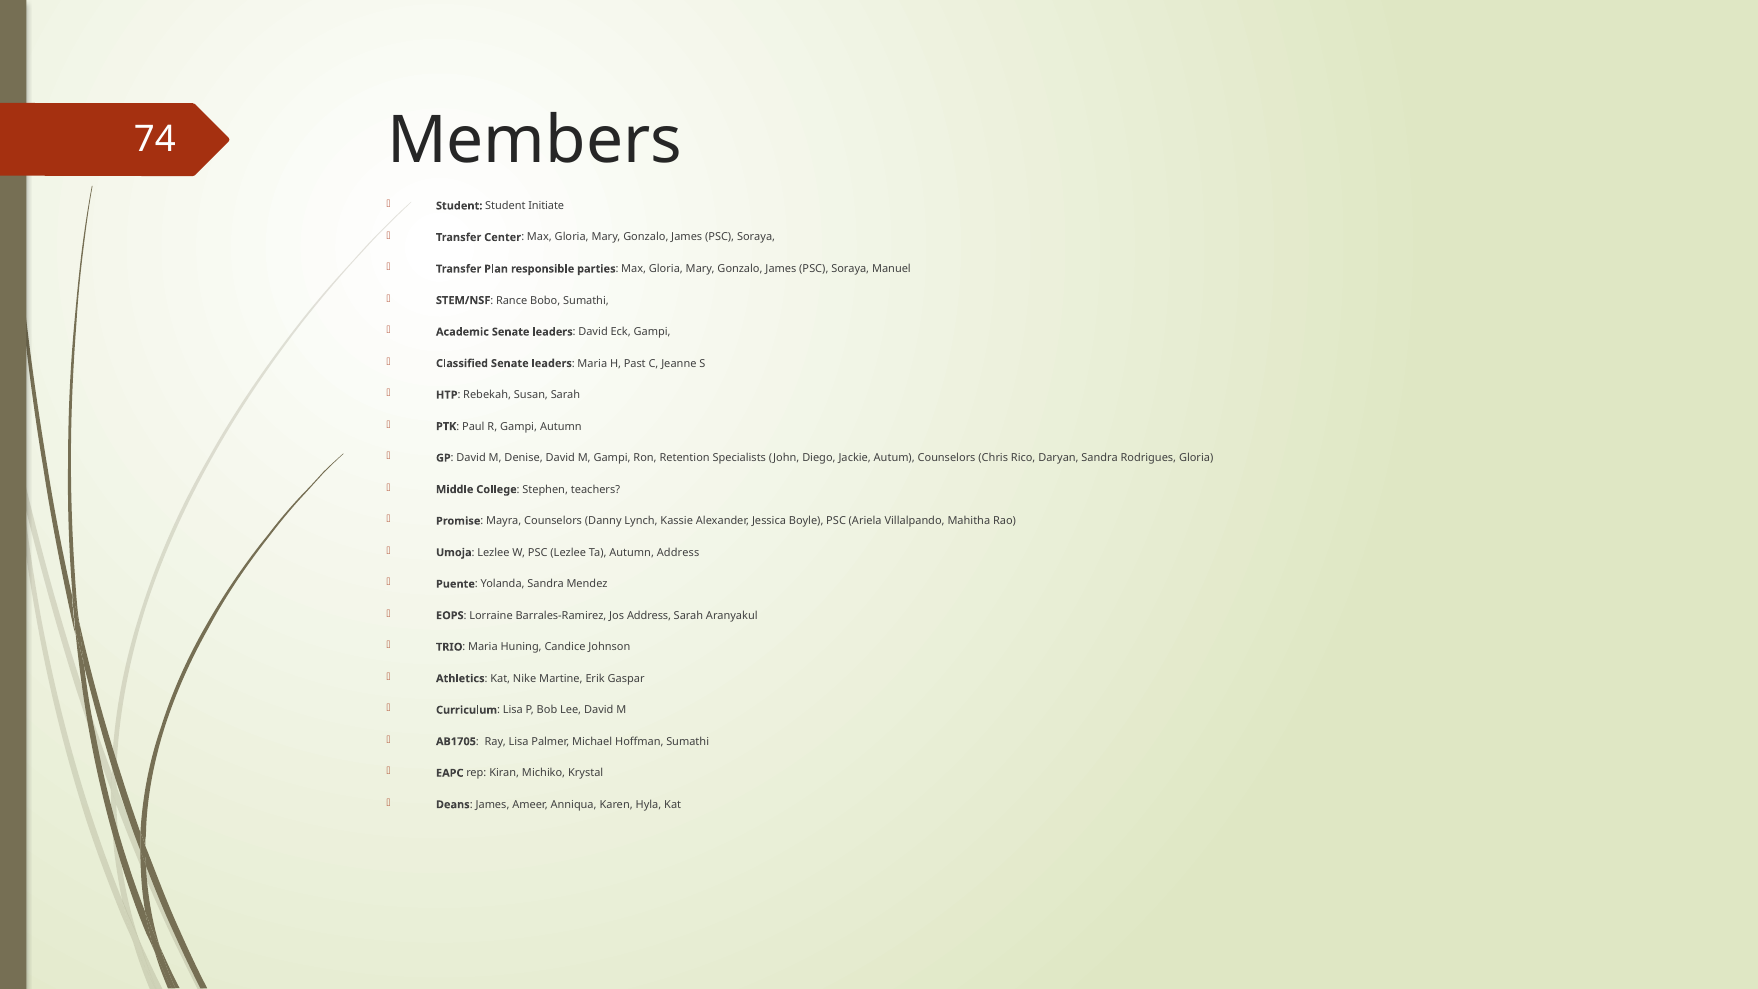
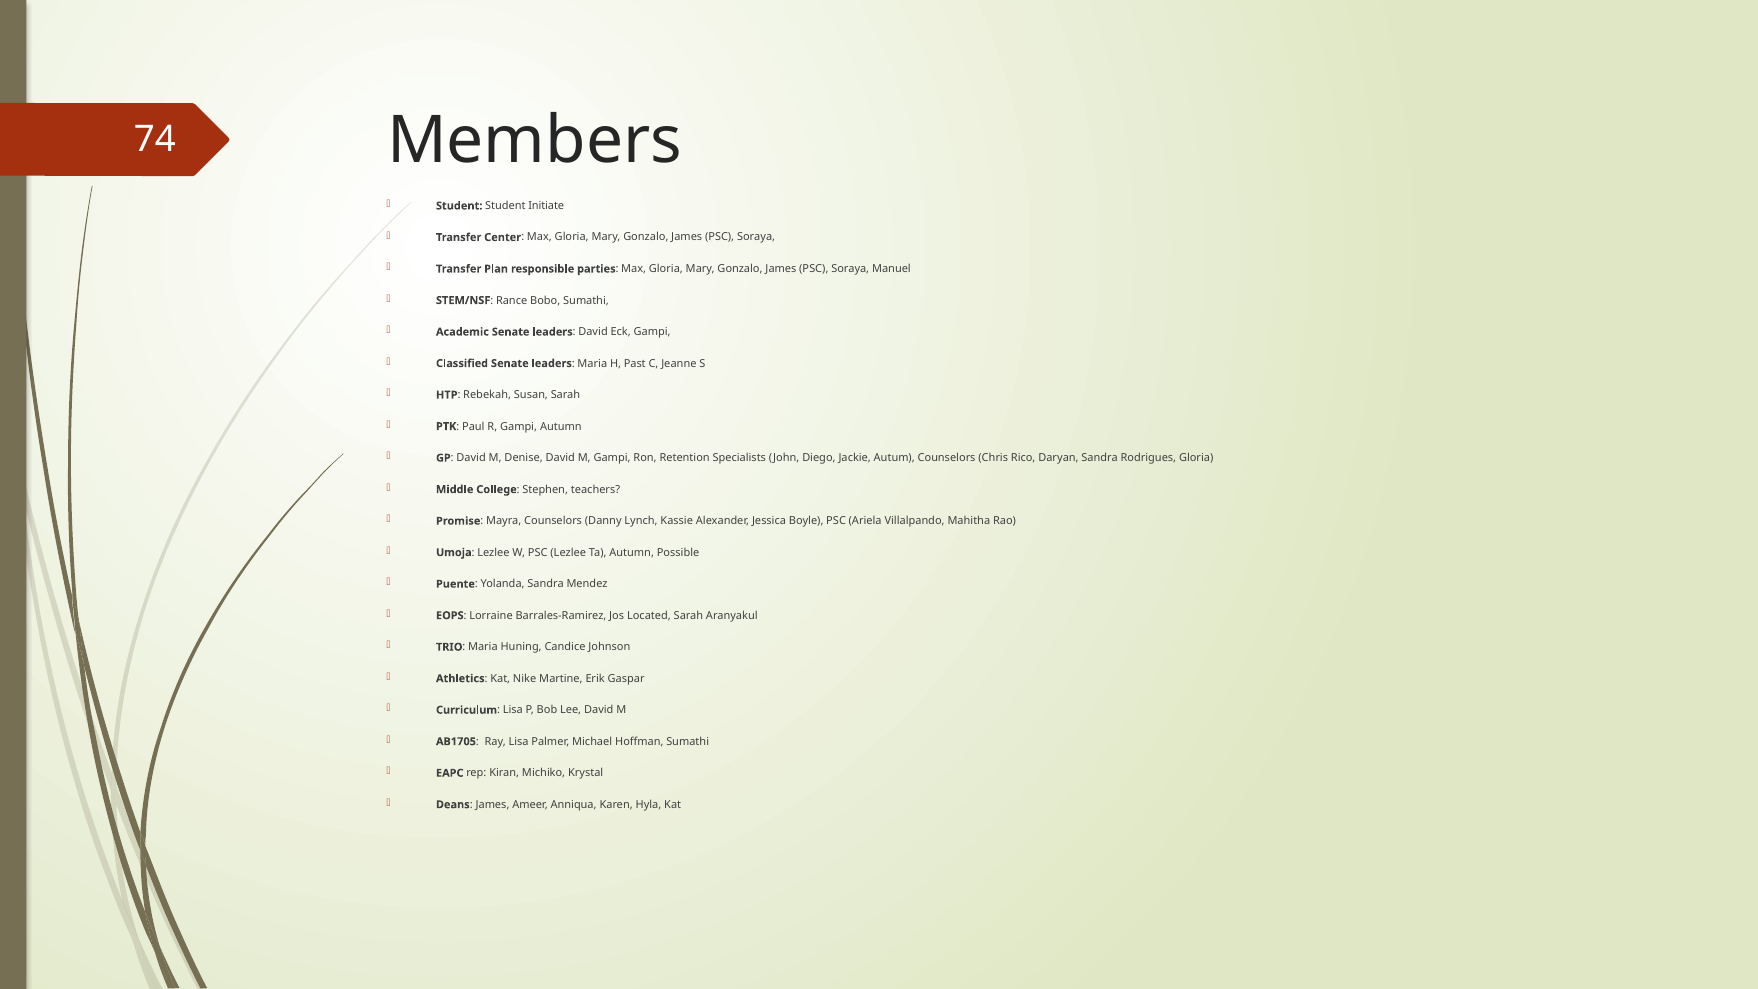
Autumn Address: Address -> Possible (678, 552)
Jos Address: Address -> Located (649, 615)
